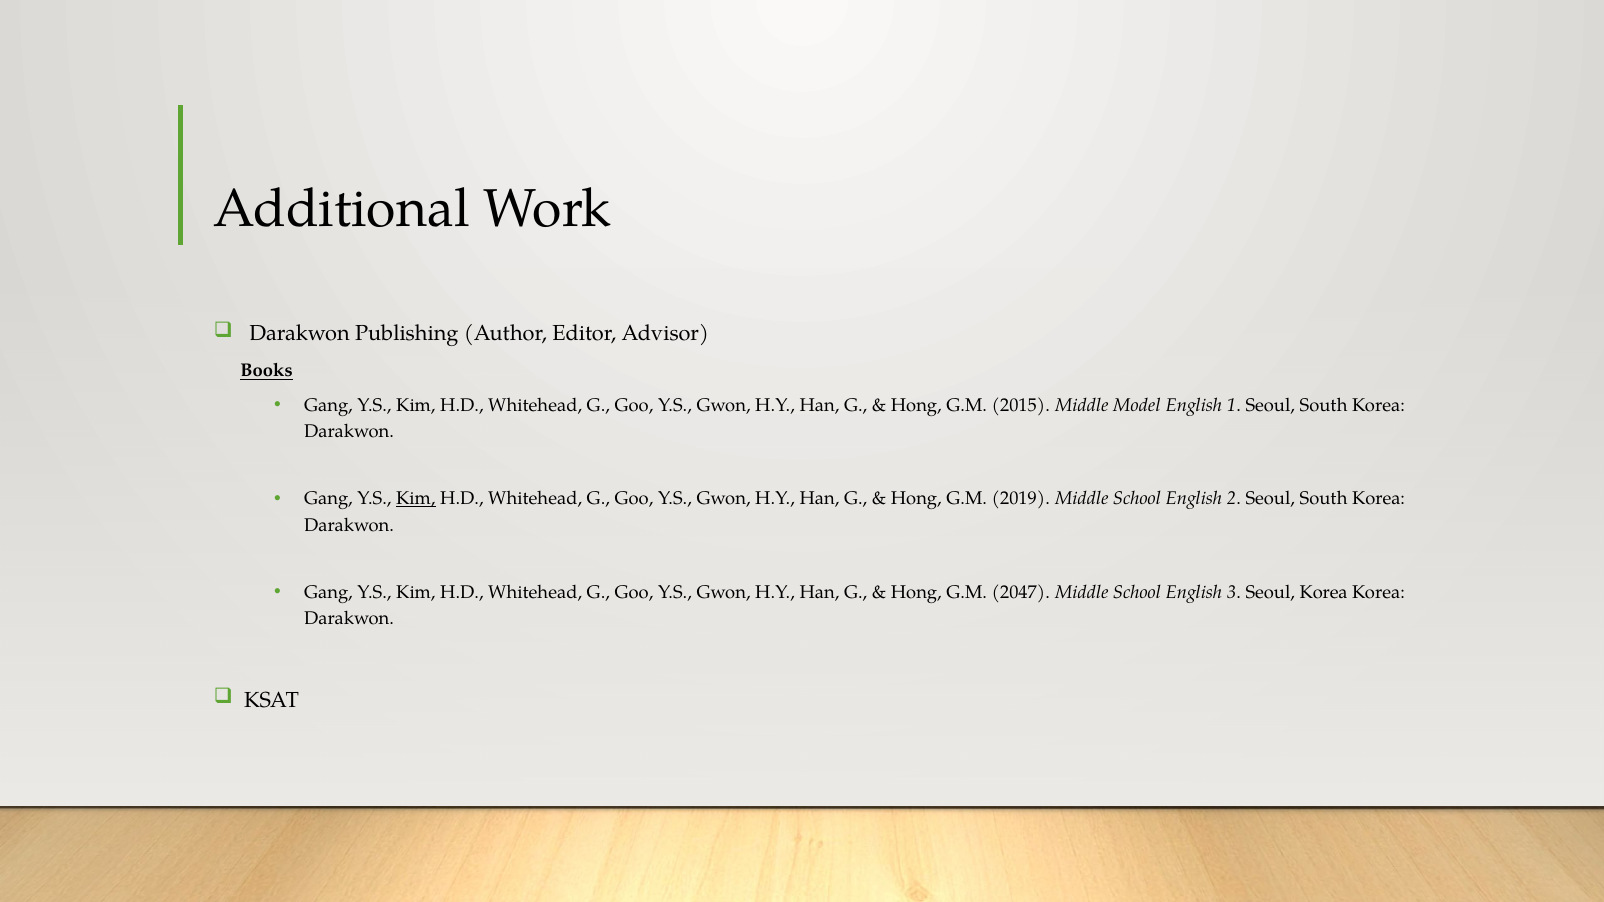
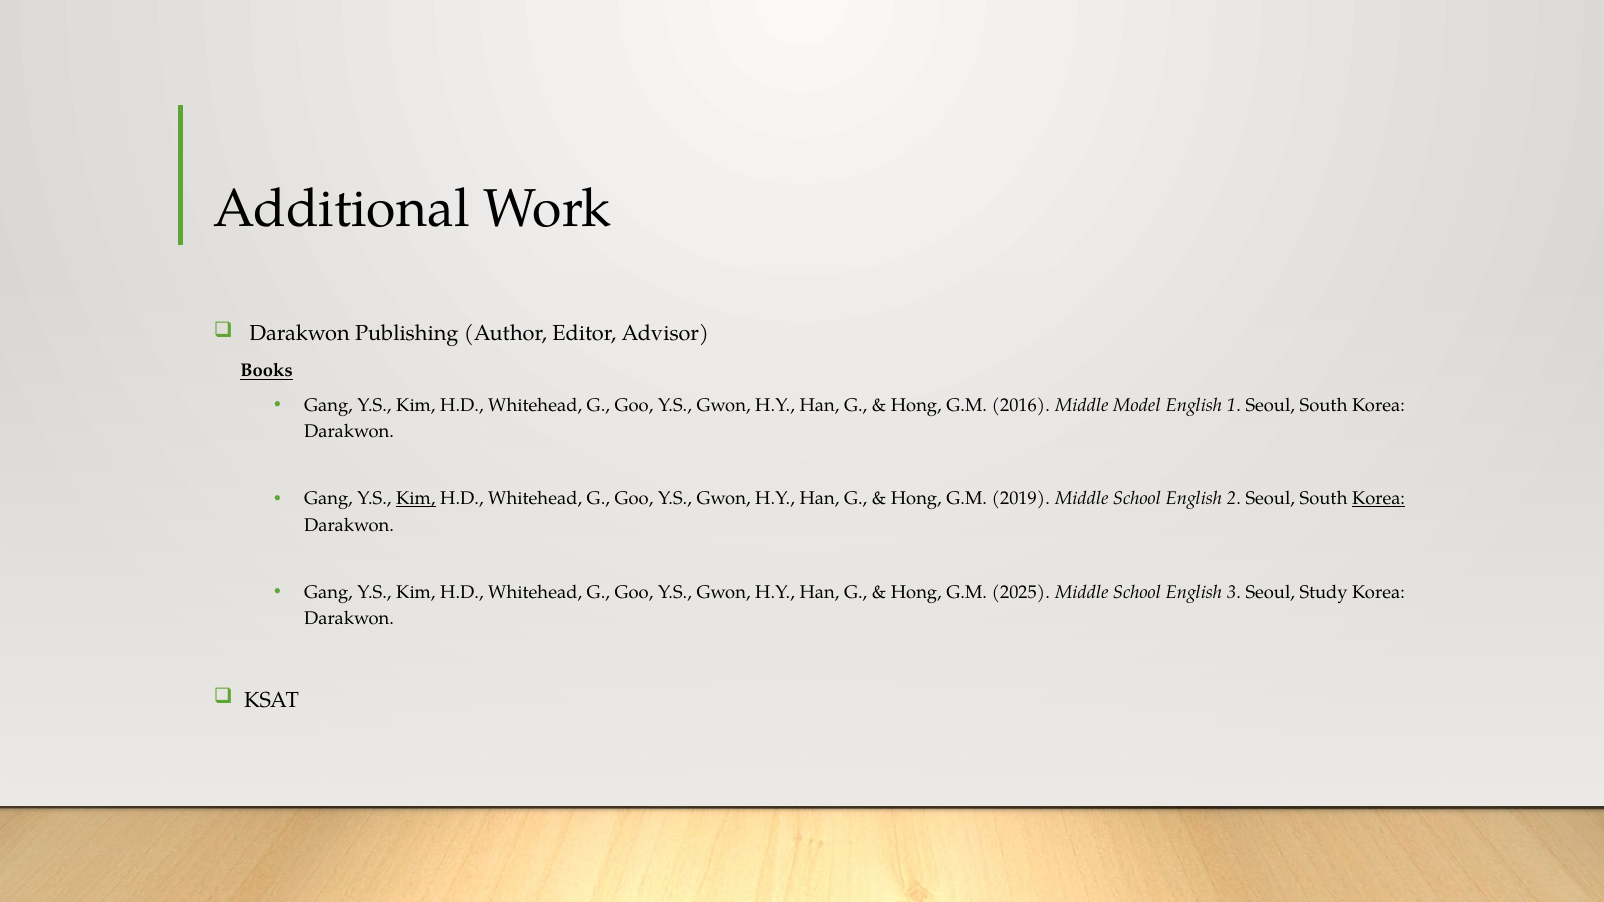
2015: 2015 -> 2016 (1021, 405)
Korea underline: none -> present (1379, 499)
2047: 2047 -> 2025 (1021, 593)
Seoul Korea: Korea -> Study (1324, 593)
